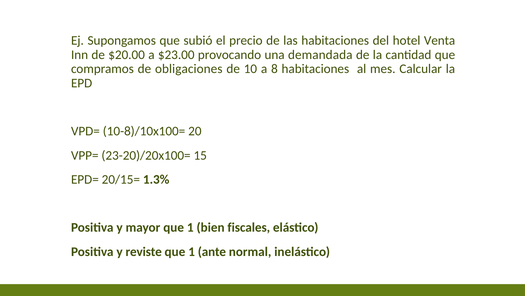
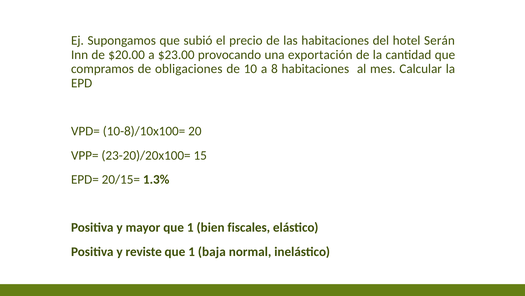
Venta: Venta -> Serán (439, 40)
demandada: demandada -> exportación (320, 55)
ante: ante -> baja (212, 251)
